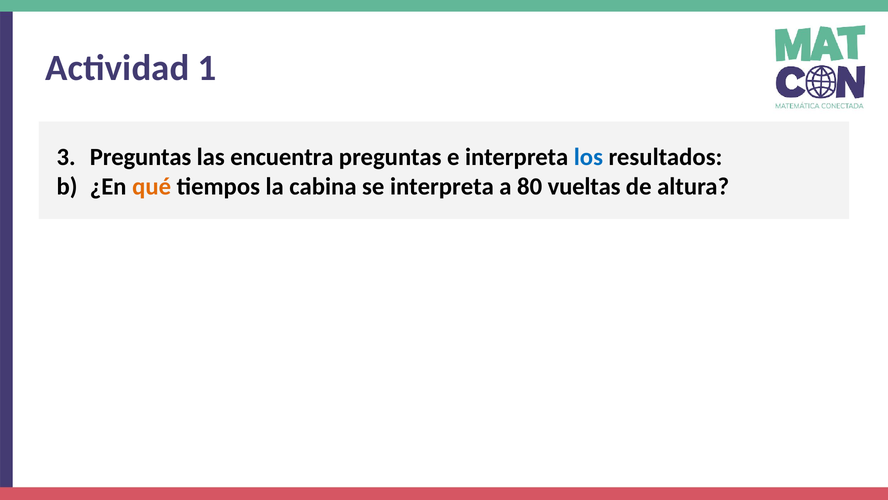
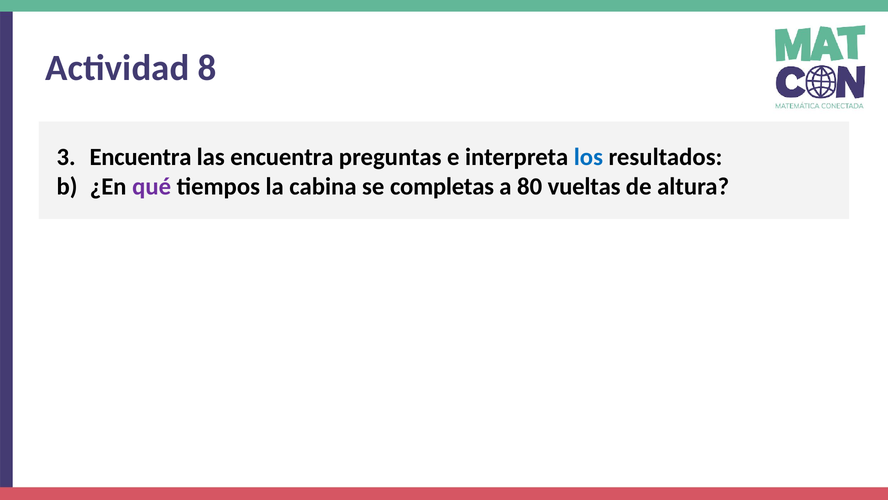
1: 1 -> 8 (207, 68)
Preguntas: Preguntas -> Encuentra (141, 157)
qué colour: orange -> purple (152, 187)
se interpreta: interpreta -> completas (442, 187)
